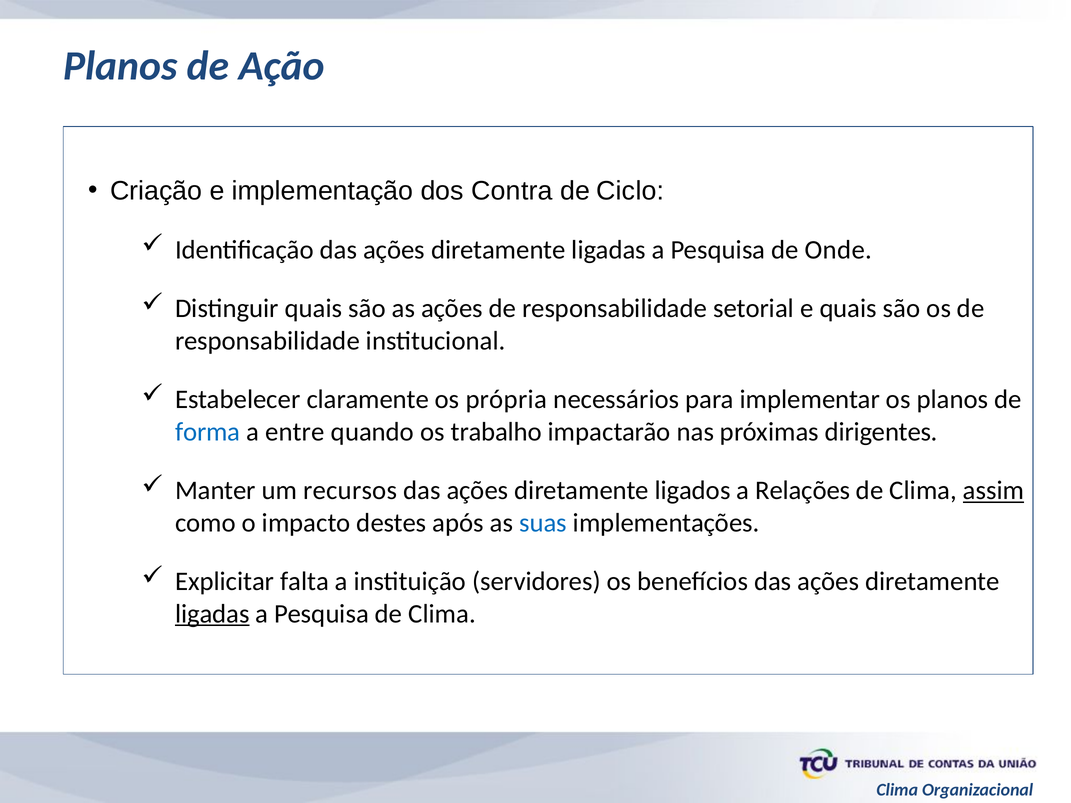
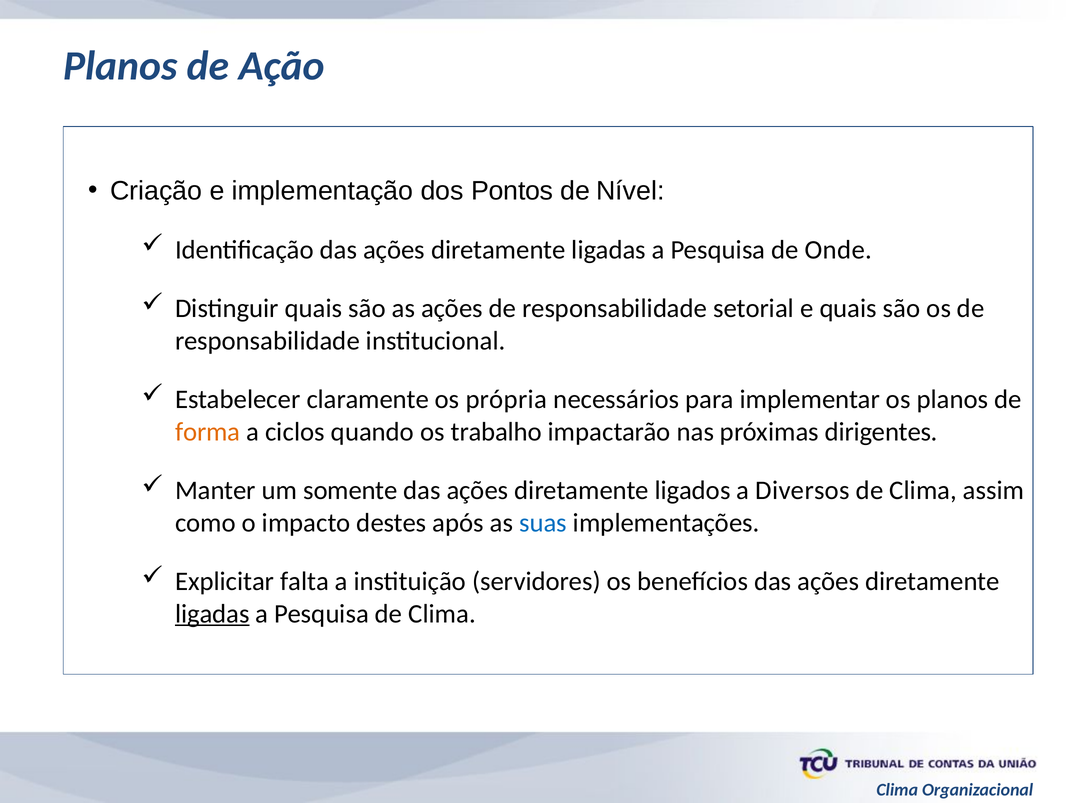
Contra: Contra -> Pontos (512, 191)
Ciclo: Ciclo -> Nível (630, 191)
forma colour: blue -> orange (208, 432)
entre: entre -> ciclos (295, 432)
recursos: recursos -> somente (350, 491)
Relações: Relações -> Diversos (803, 491)
assim underline: present -> none (993, 491)
